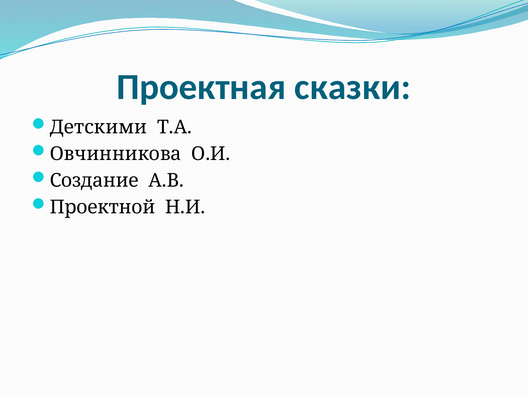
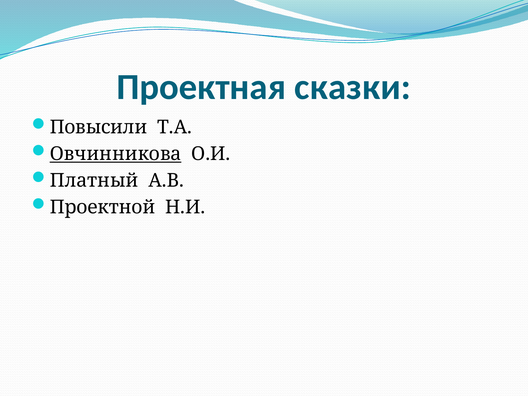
Детскими: Детскими -> Повысили (99, 127)
Овчинникова underline: none -> present (116, 154)
Создание: Создание -> Платный (94, 181)
